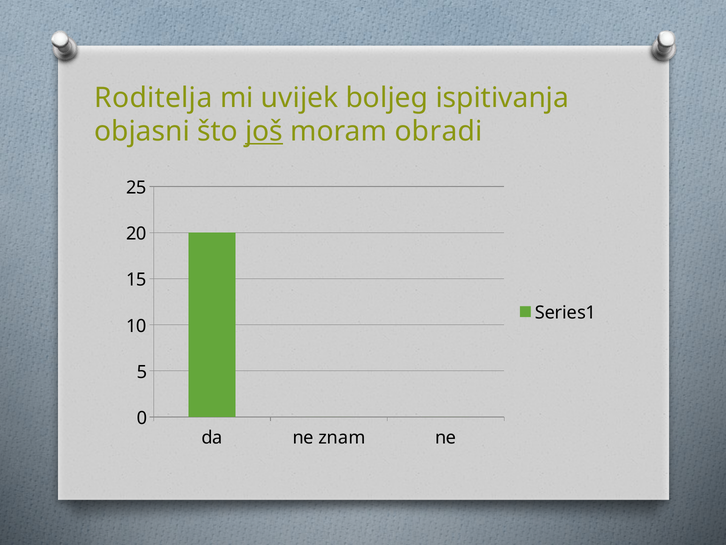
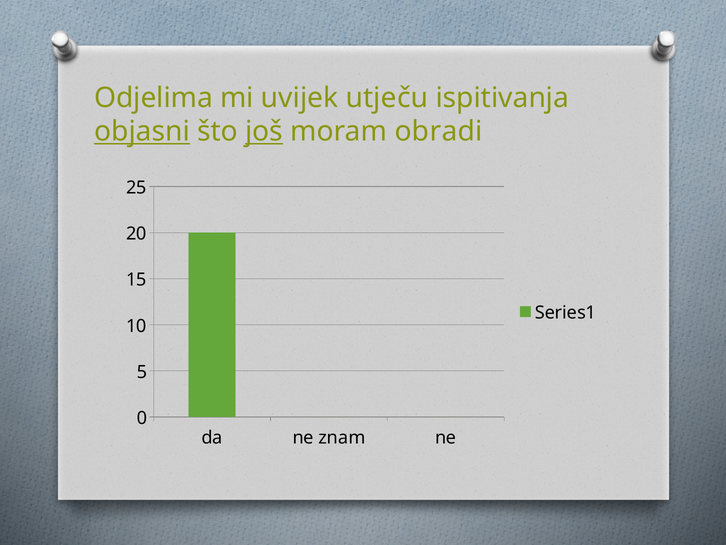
Roditelja: Roditelja -> Odjelima (154, 98)
boljeg: boljeg -> utječu (387, 98)
objasni underline: none -> present (142, 132)
